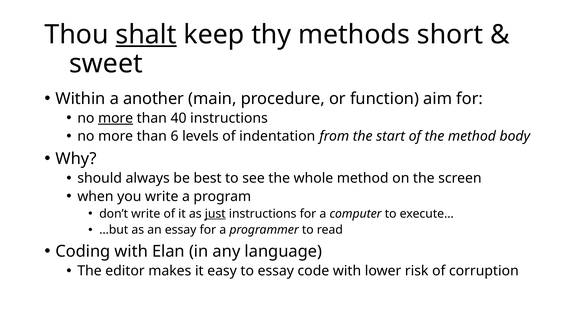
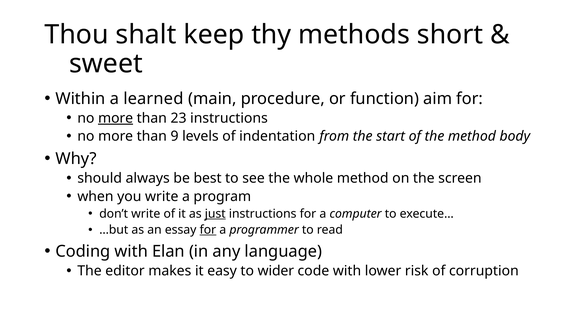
shalt underline: present -> none (146, 35)
another: another -> learned (153, 98)
40: 40 -> 23 (179, 118)
6: 6 -> 9 (175, 136)
for underline: none -> present (208, 230)
to essay: essay -> wider (276, 271)
